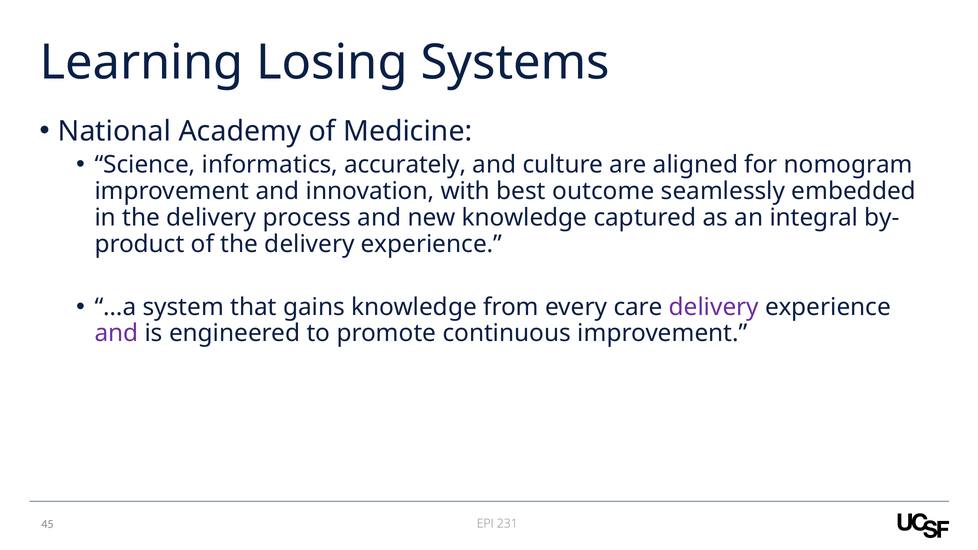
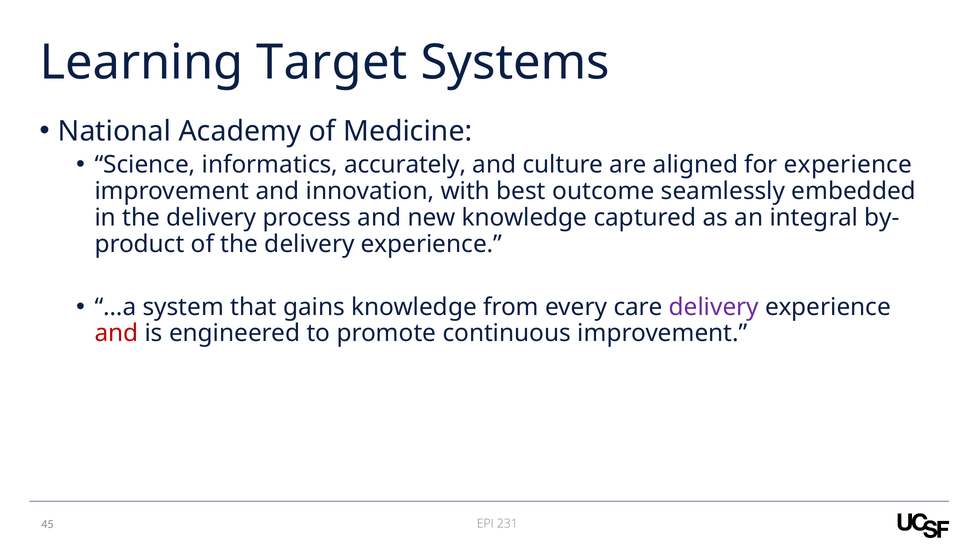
Losing: Losing -> Target (332, 62)
for nomogram: nomogram -> experience (848, 165)
and colour: purple -> red (116, 333)
